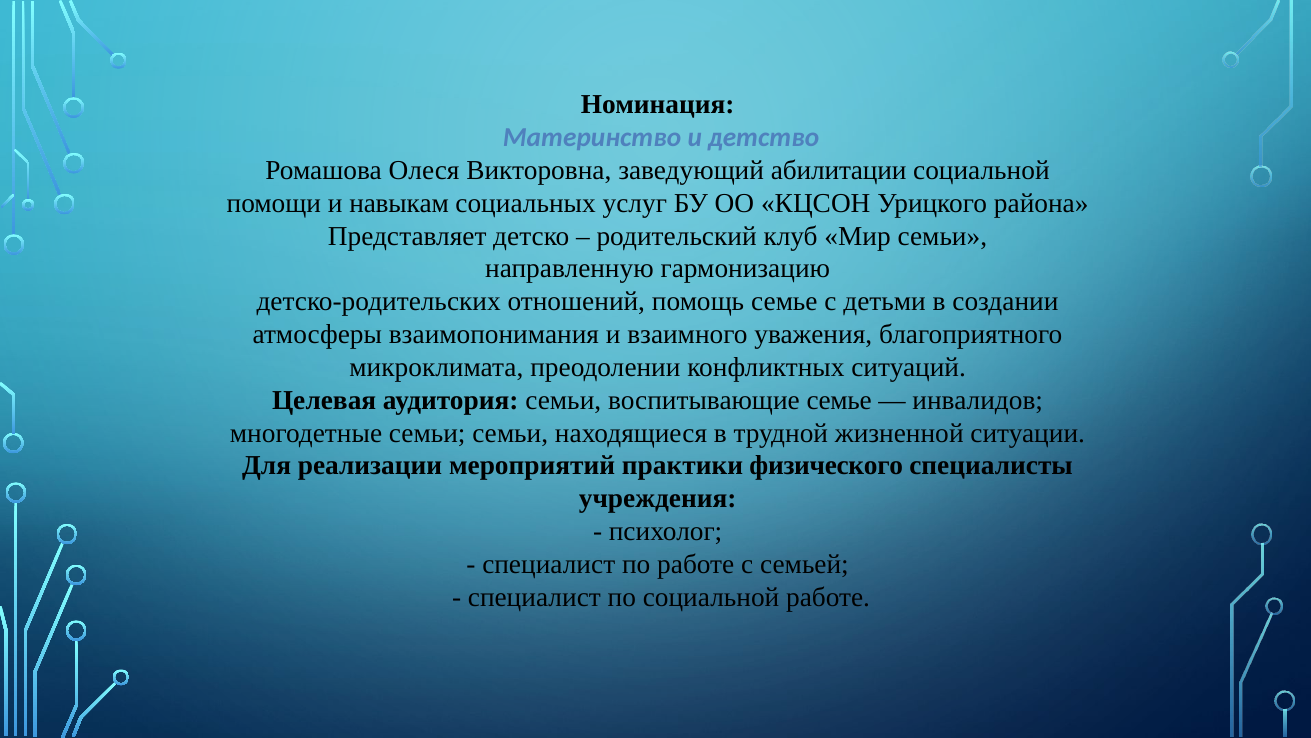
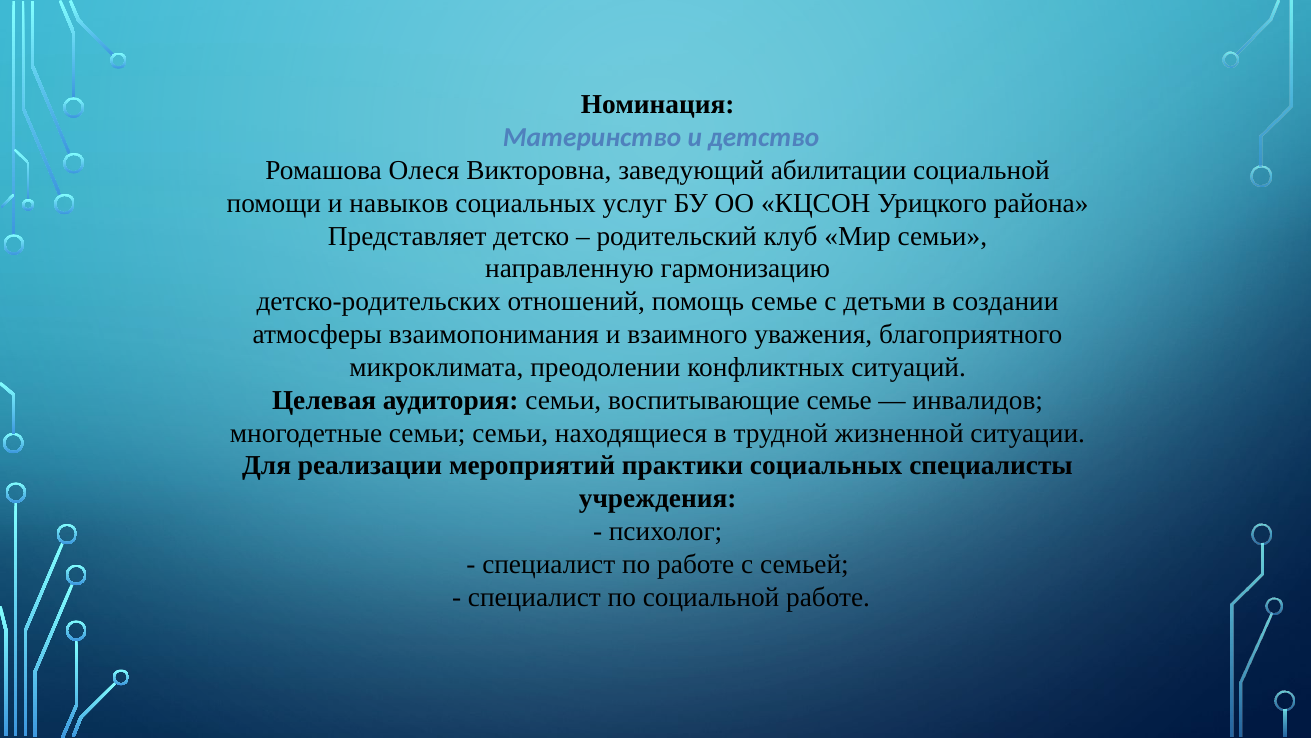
навыкам: навыкам -> навыков (399, 203)
практики физического: физического -> социальных (826, 465)
